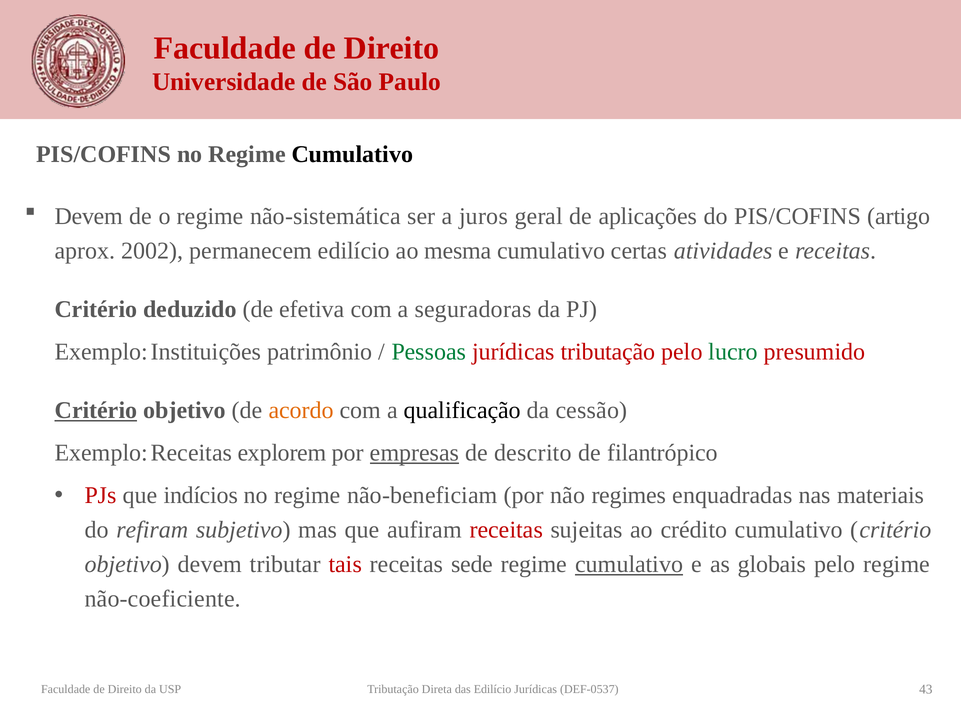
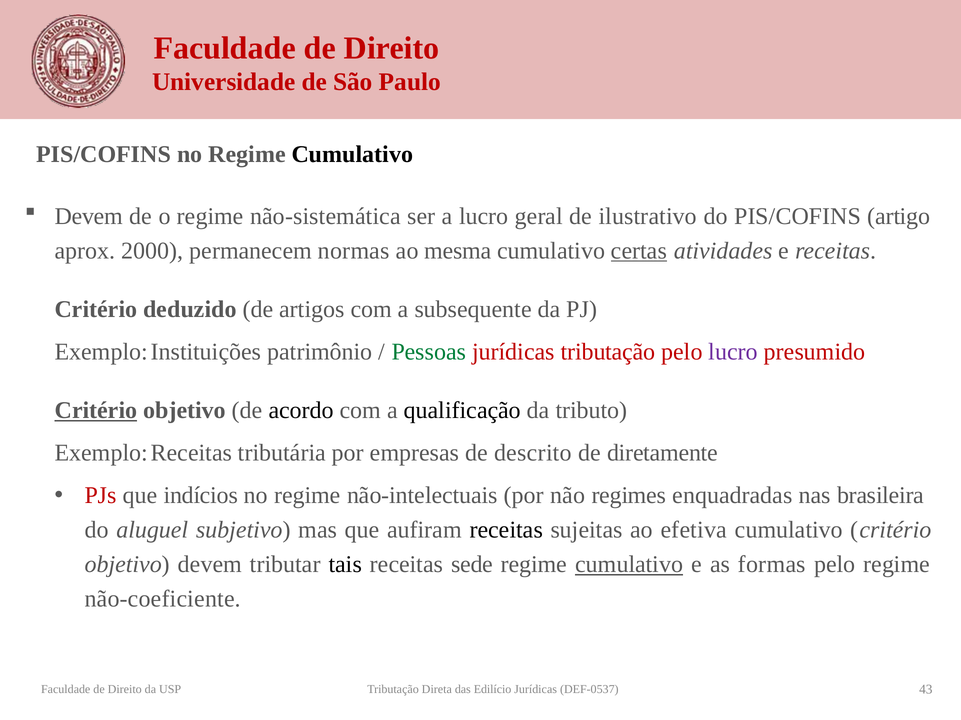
a juros: juros -> lucro (484, 216)
aplicações: aplicações -> ilustrativo (648, 216)
2002: 2002 -> 2000 (152, 251)
permanecem edilício: edilício -> normas (354, 251)
certas underline: none -> present (639, 251)
efetiva: efetiva -> artigos (312, 310)
seguradoras: seguradoras -> subsequente (473, 310)
lucro colour: green -> purple (733, 352)
acordo colour: orange -> black (301, 411)
cessão: cessão -> tributo (592, 411)
explorem: explorem -> tributária (282, 453)
empresas underline: present -> none (415, 453)
filantrópico: filantrópico -> diretamente (662, 453)
não-beneficiam: não-beneficiam -> não-intelectuais (422, 496)
materiais: materiais -> brasileira (881, 496)
refiram: refiram -> aluguel (152, 531)
receitas colour: red -> black (506, 531)
crédito: crédito -> efetiva (694, 531)
tais colour: red -> black (345, 565)
globais: globais -> formas (772, 565)
